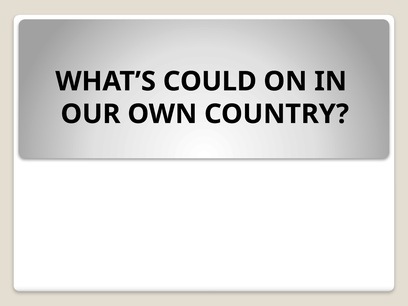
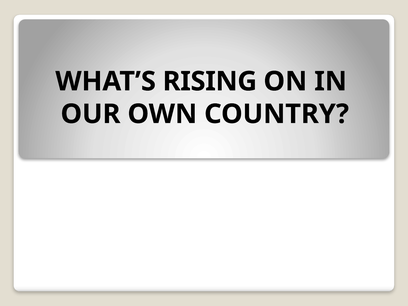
COULD: COULD -> RISING (210, 81)
